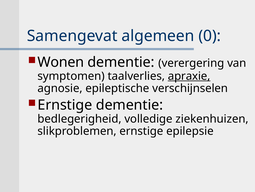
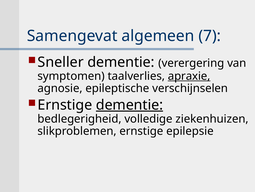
0: 0 -> 7 (210, 36)
Wonen: Wonen -> Sneller (61, 62)
dementie underline: none -> present (129, 105)
